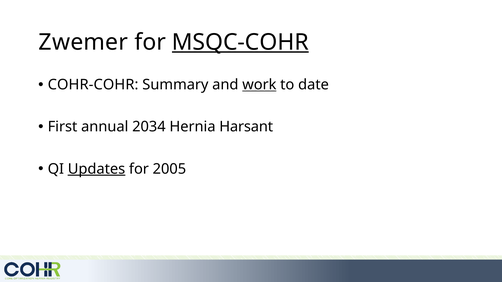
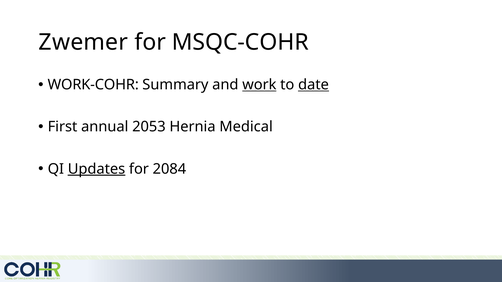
MSQC-COHR underline: present -> none (240, 42)
COHR-COHR: COHR-COHR -> WORK-COHR (93, 85)
date underline: none -> present (314, 85)
2034: 2034 -> 2053 (149, 127)
Harsant: Harsant -> Medical (246, 127)
2005: 2005 -> 2084 (169, 169)
